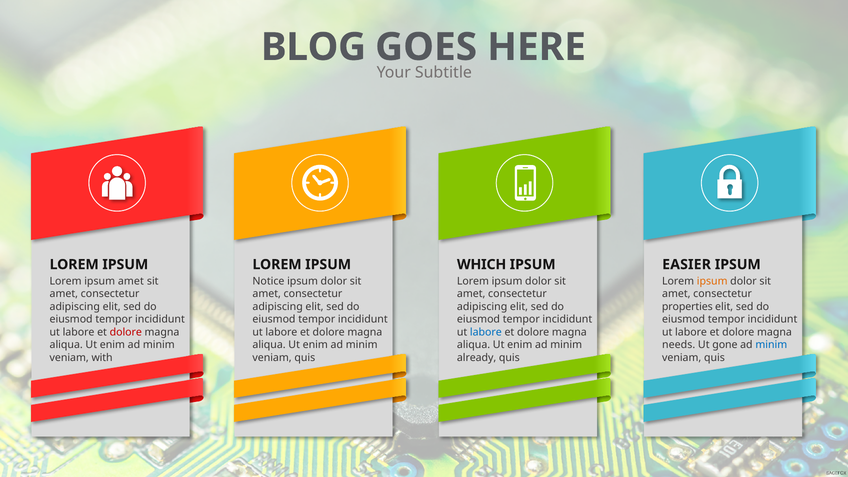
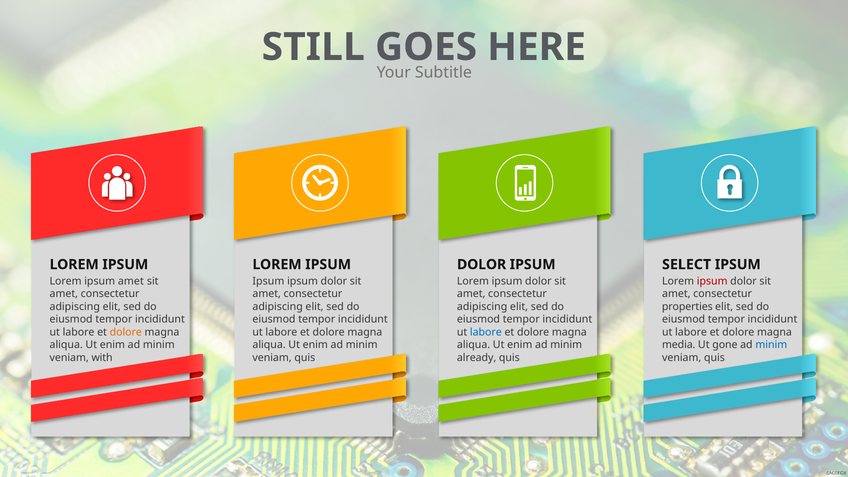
BLOG: BLOG -> STILL (313, 47)
WHICH: WHICH -> DOLOR (482, 265)
EASIER: EASIER -> SELECT (687, 265)
Notice: Notice -> Ipsum (268, 281)
ipsum colour: orange -> red (712, 281)
dolore colour: red -> orange (126, 332)
needs: needs -> media (679, 345)
